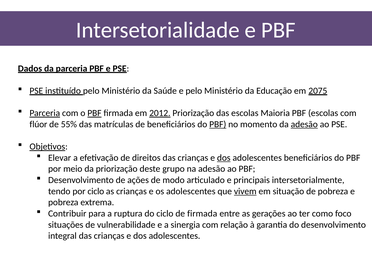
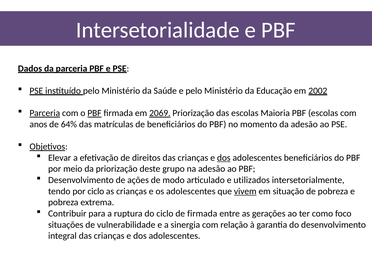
2075: 2075 -> 2002 (318, 91)
2012: 2012 -> 2069 (160, 113)
flúor: flúor -> anos (38, 124)
55%: 55% -> 64% (69, 124)
PBF underline: present -> none (218, 124)
adesão underline: present -> none (304, 124)
principais: principais -> utilizados (252, 180)
